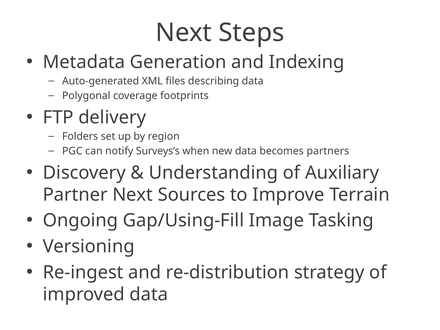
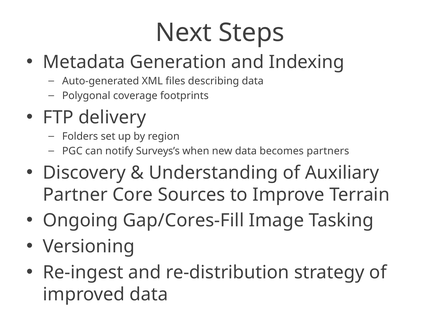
Partner Next: Next -> Core (133, 195)
Gap/Using-Fill: Gap/Using-Fill -> Gap/Cores-Fill (183, 221)
